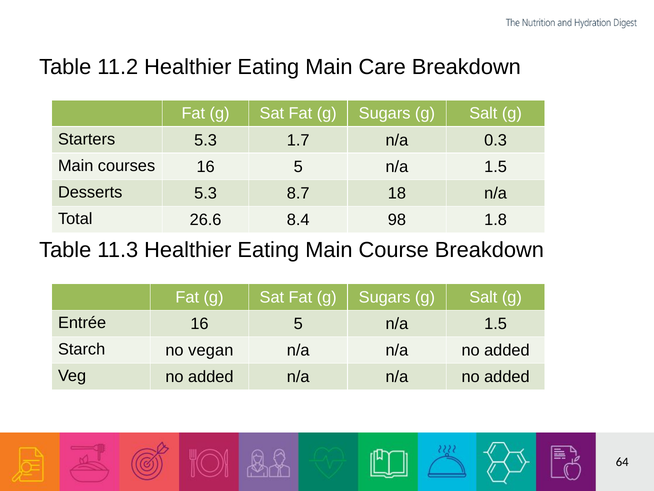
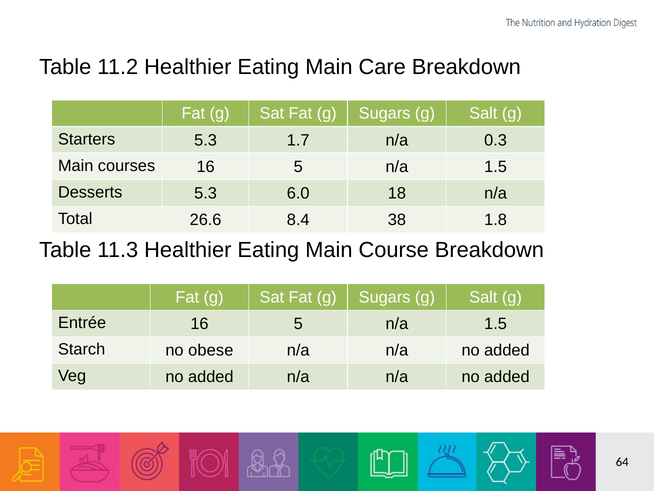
8.7: 8.7 -> 6.0 (298, 193)
98: 98 -> 38 (397, 220)
vegan: vegan -> obese (211, 350)
